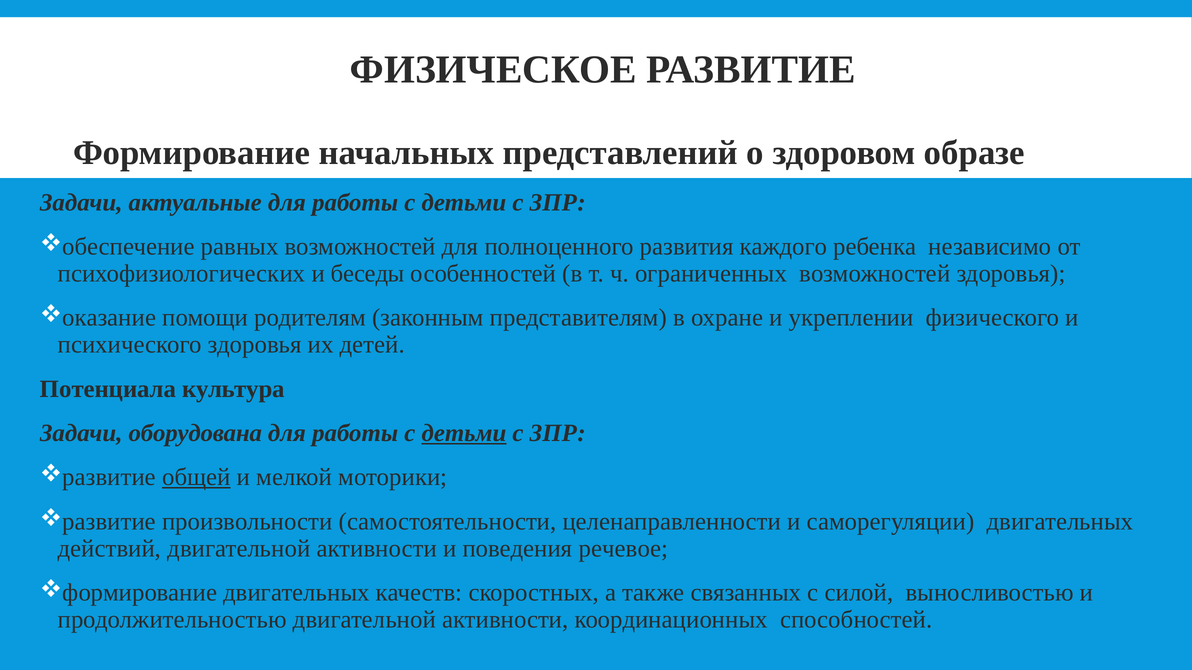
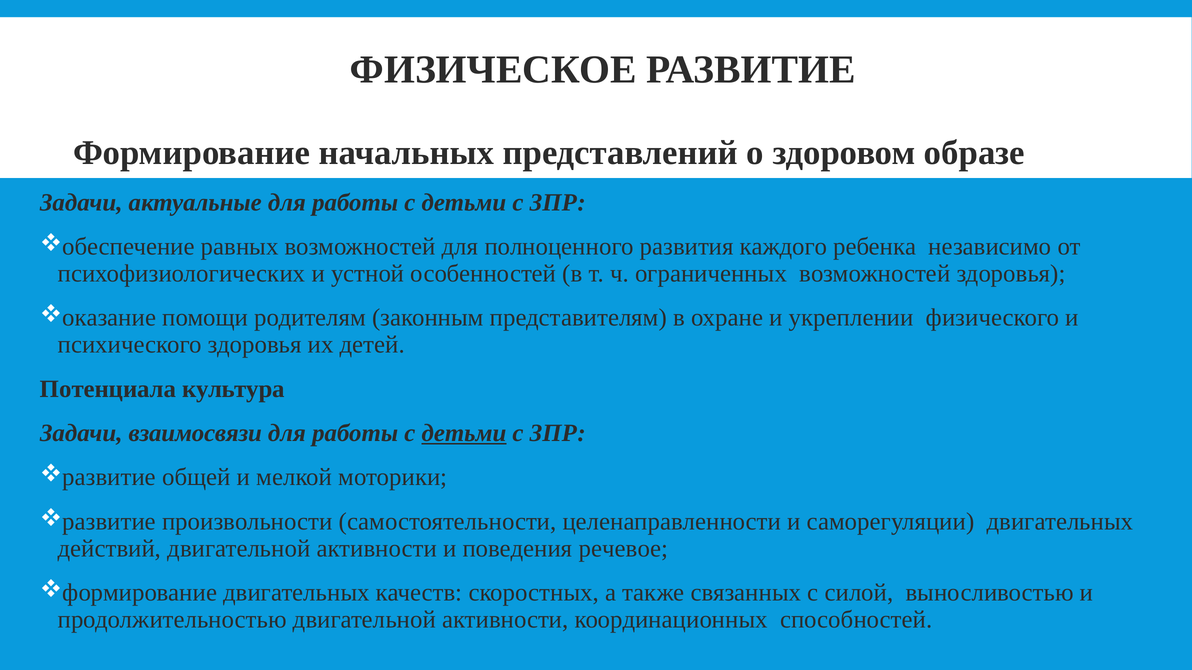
беседы: беседы -> устной (368, 274)
оборудована: оборудована -> взаимосвязи (195, 433)
общей underline: present -> none (196, 478)
